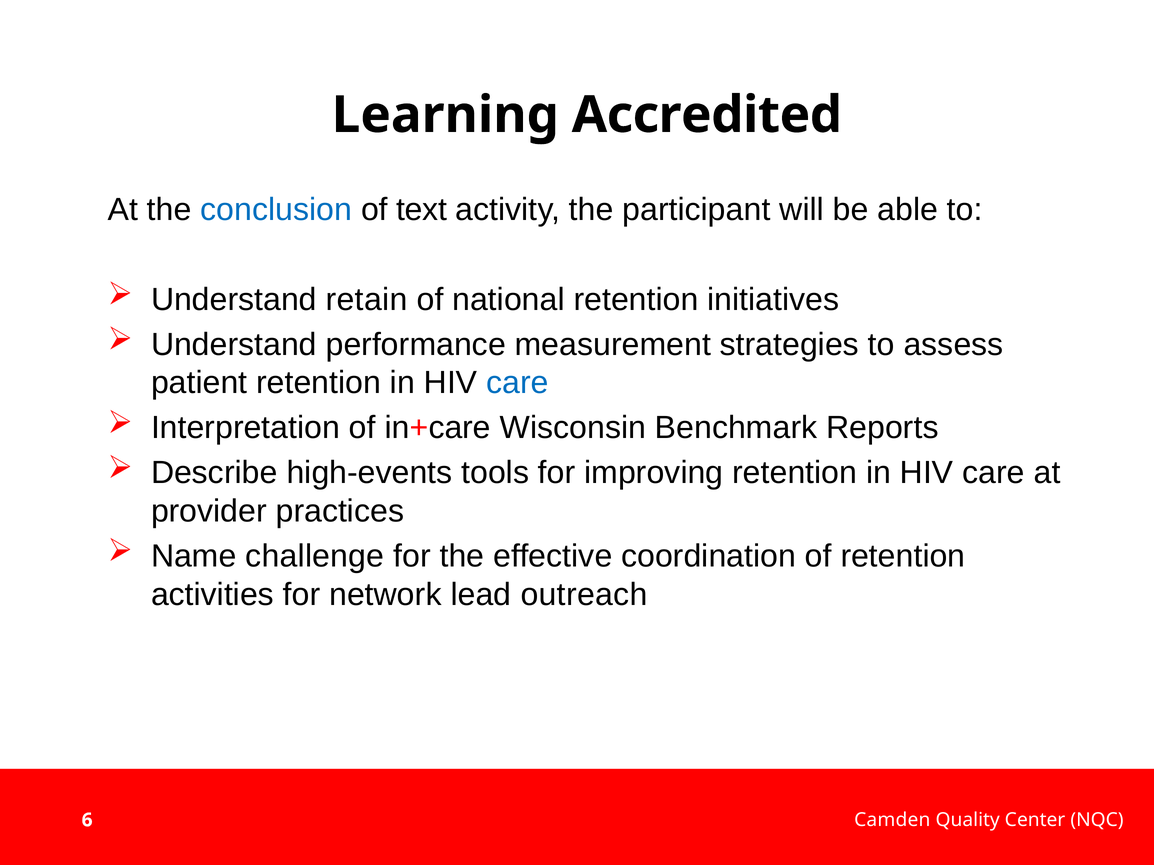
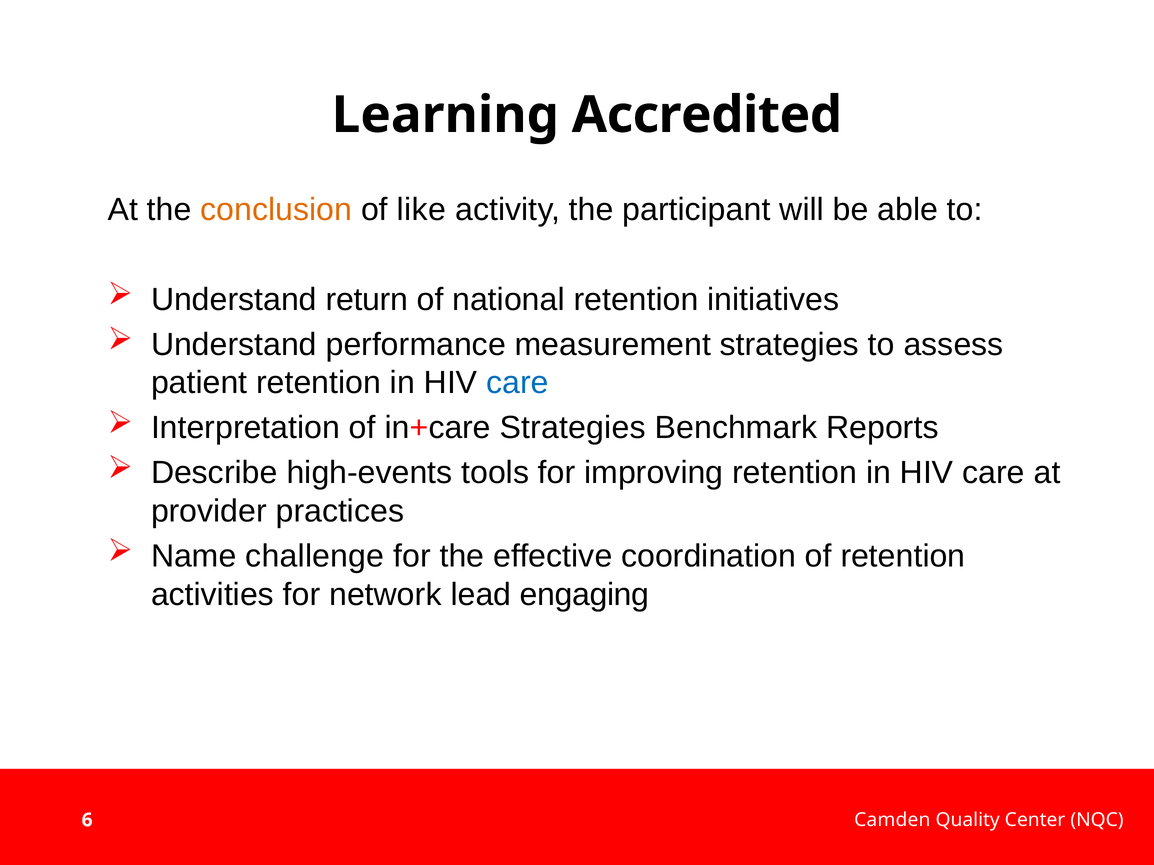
conclusion colour: blue -> orange (276, 210)
text: text -> like (421, 210)
retain: retain -> return (367, 300)
in+care Wisconsin: Wisconsin -> Strategies (573, 428)
outreach: outreach -> engaging (584, 595)
